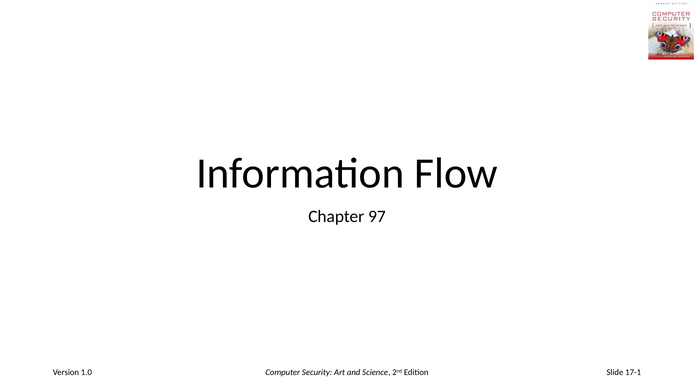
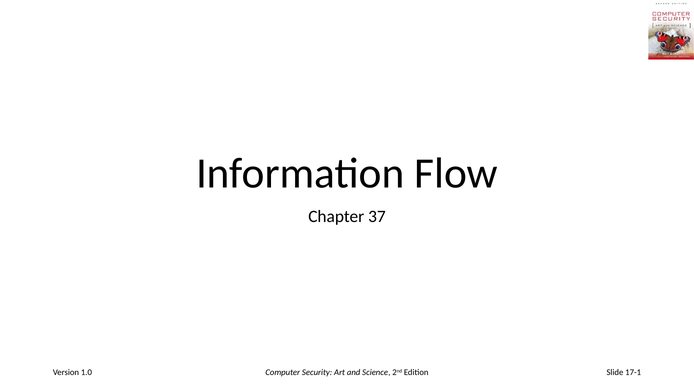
97: 97 -> 37 (377, 217)
